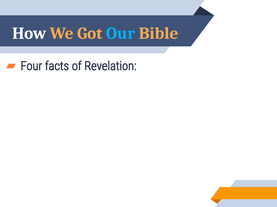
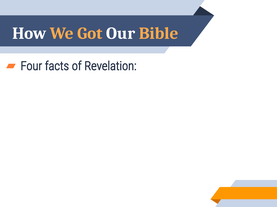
Our colour: light blue -> white (121, 33)
